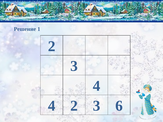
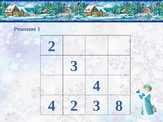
6: 6 -> 8 (119, 106)
